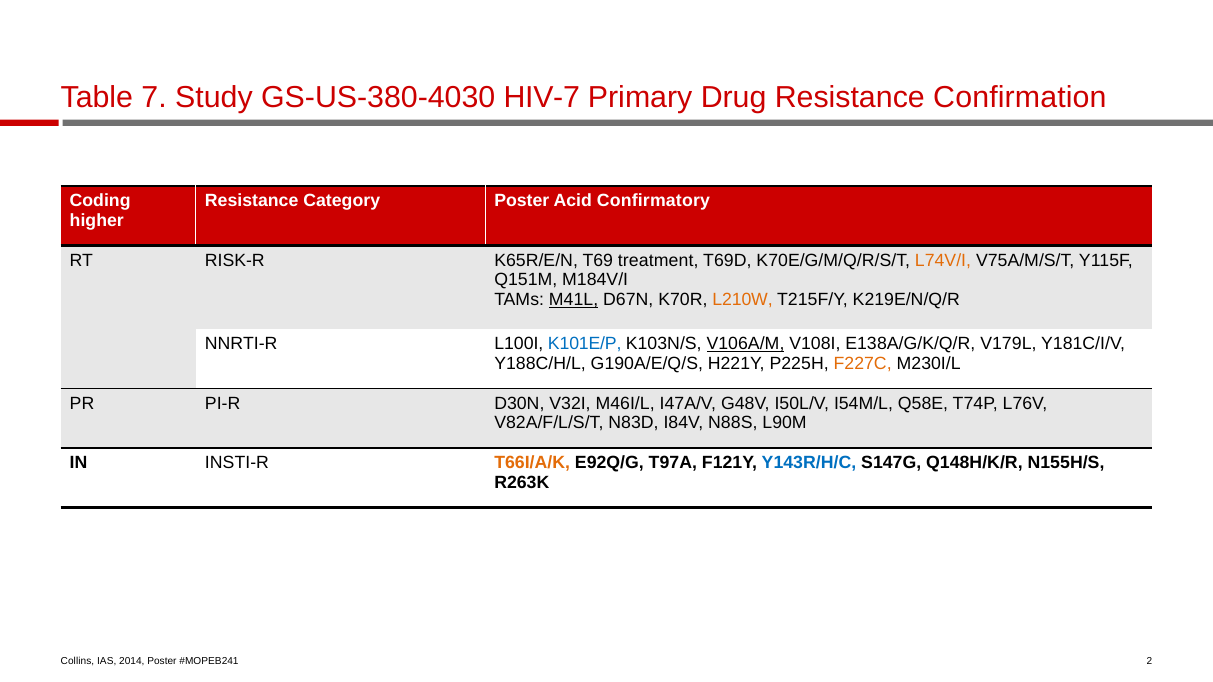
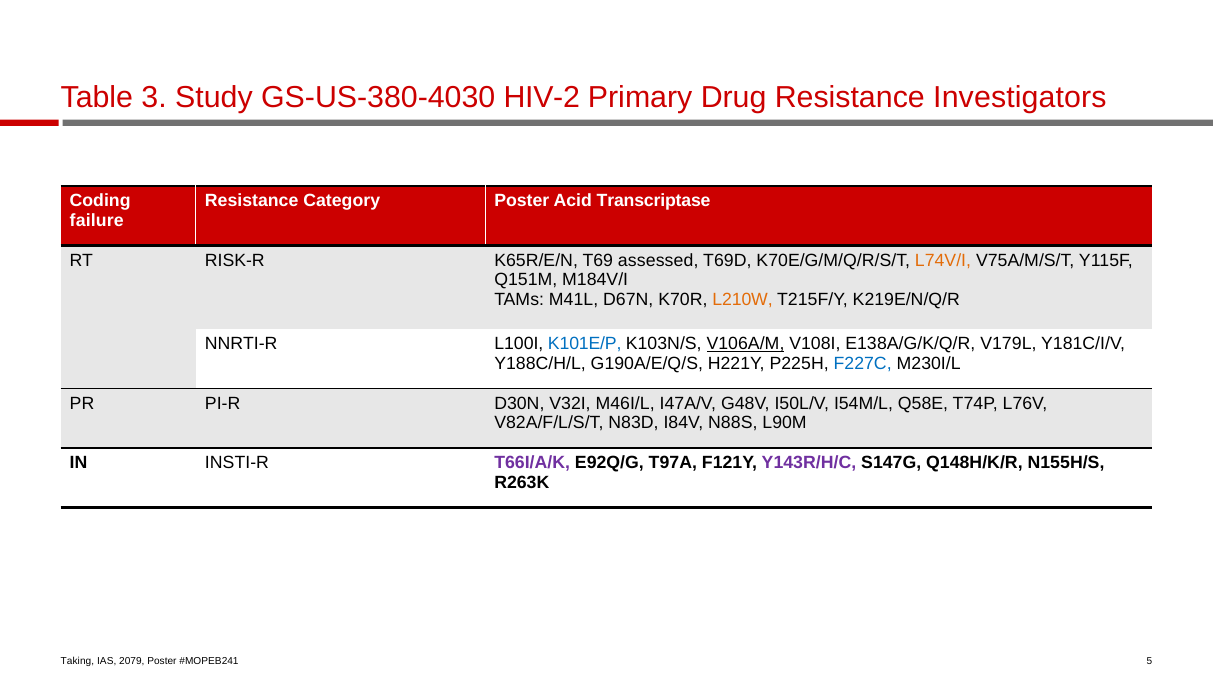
7: 7 -> 3 (154, 97)
HIV-7: HIV-7 -> HIV-2 (542, 97)
Confirmation: Confirmation -> Investigators (1020, 97)
Confirmatory: Confirmatory -> Transcriptase (654, 201)
higher: higher -> failure (97, 221)
treatment: treatment -> assessed (658, 260)
M41L underline: present -> none (574, 300)
F227C colour: orange -> blue (863, 364)
T66I/A/K colour: orange -> purple (532, 463)
Y143R/H/C colour: blue -> purple (809, 463)
Collins: Collins -> Taking (77, 661)
2014: 2014 -> 2079 (132, 661)
2: 2 -> 5 (1150, 662)
